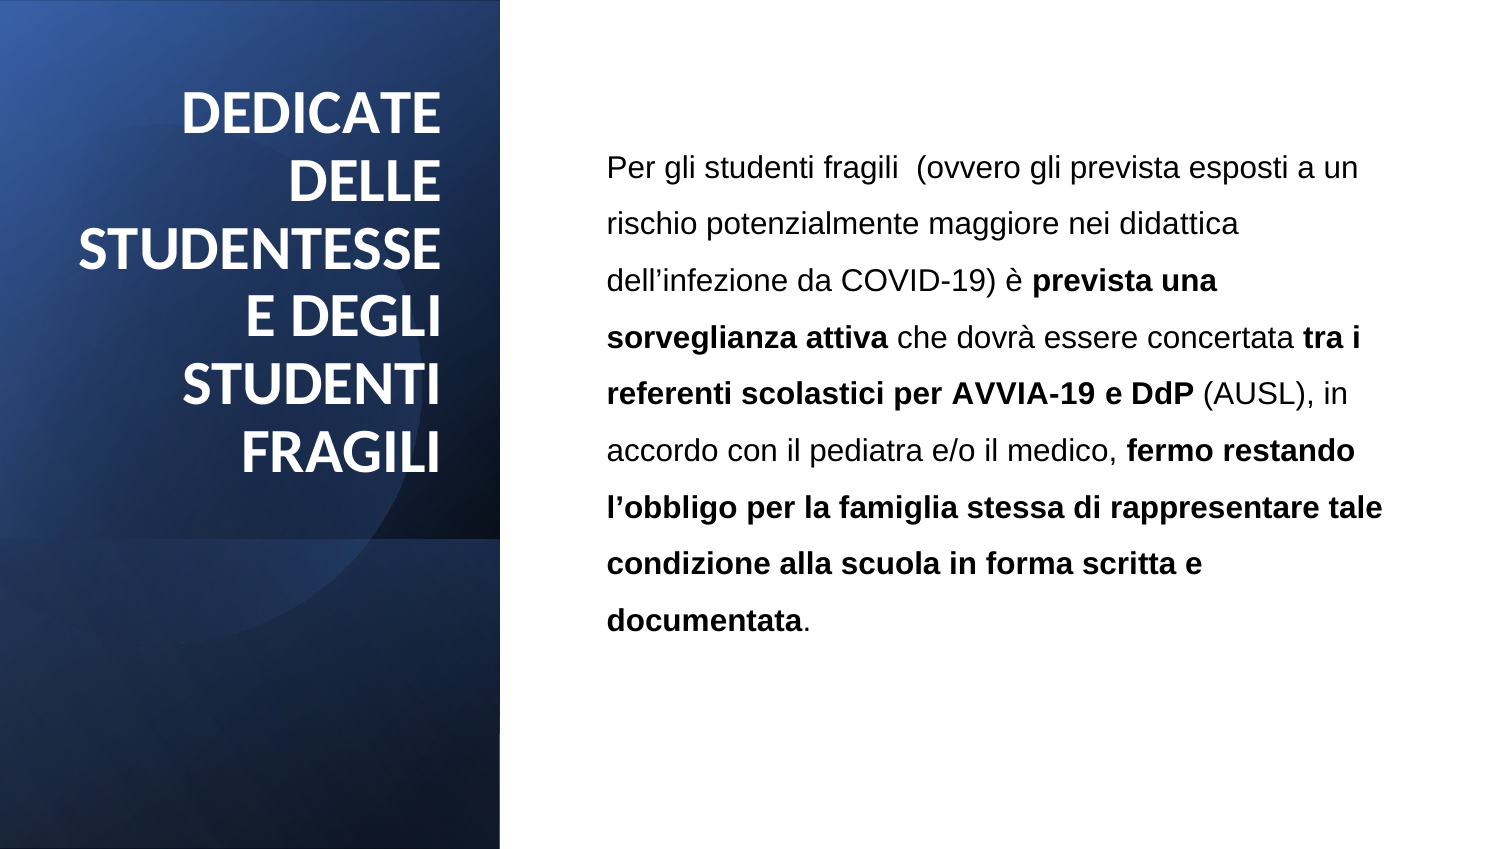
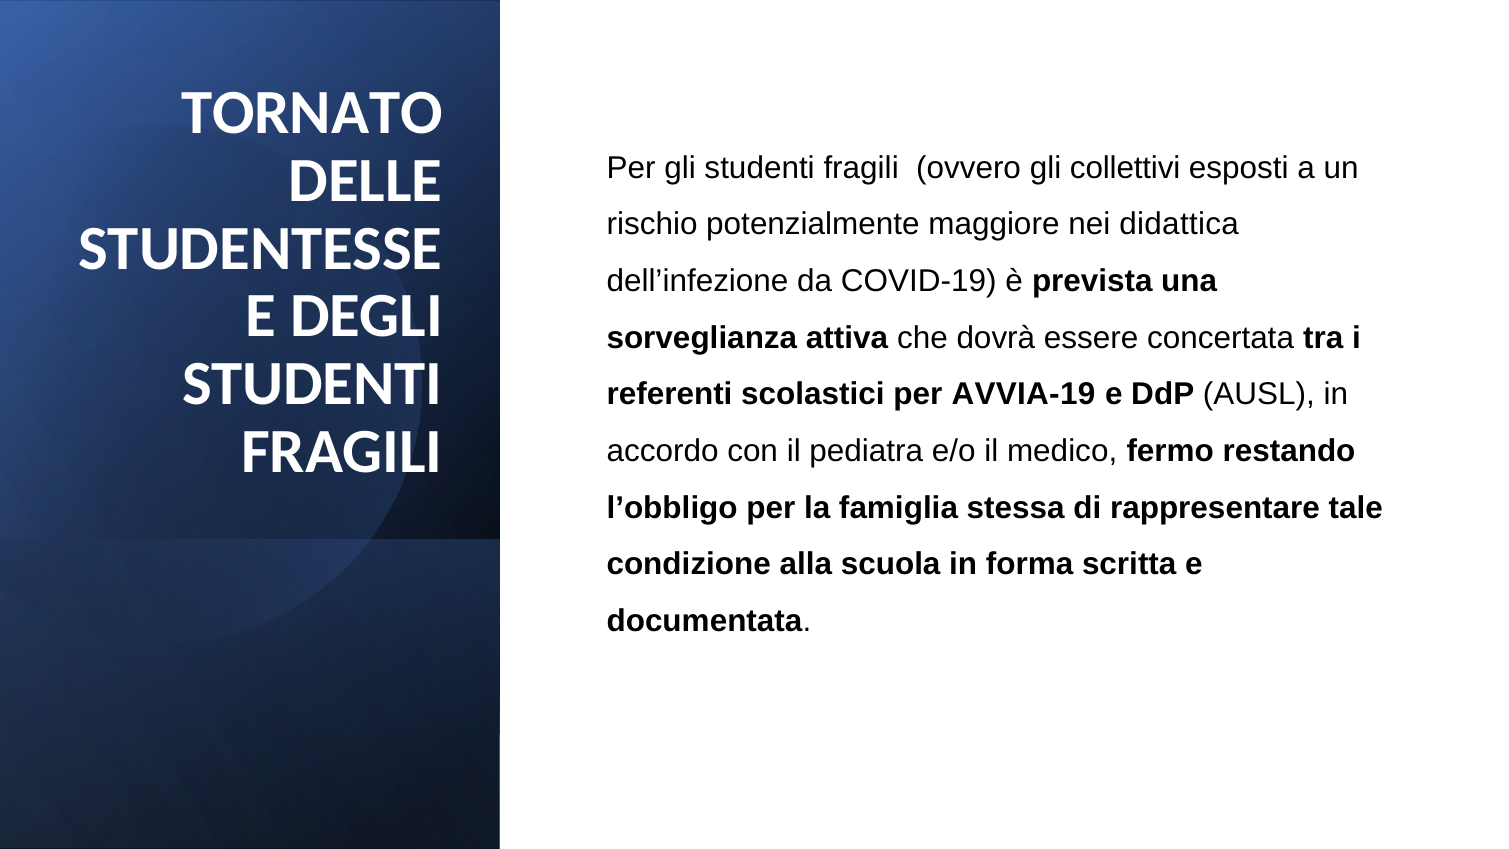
DEDICATE: DEDICATE -> TORNATO (312, 113)
gli prevista: prevista -> collettivi (1125, 168)
